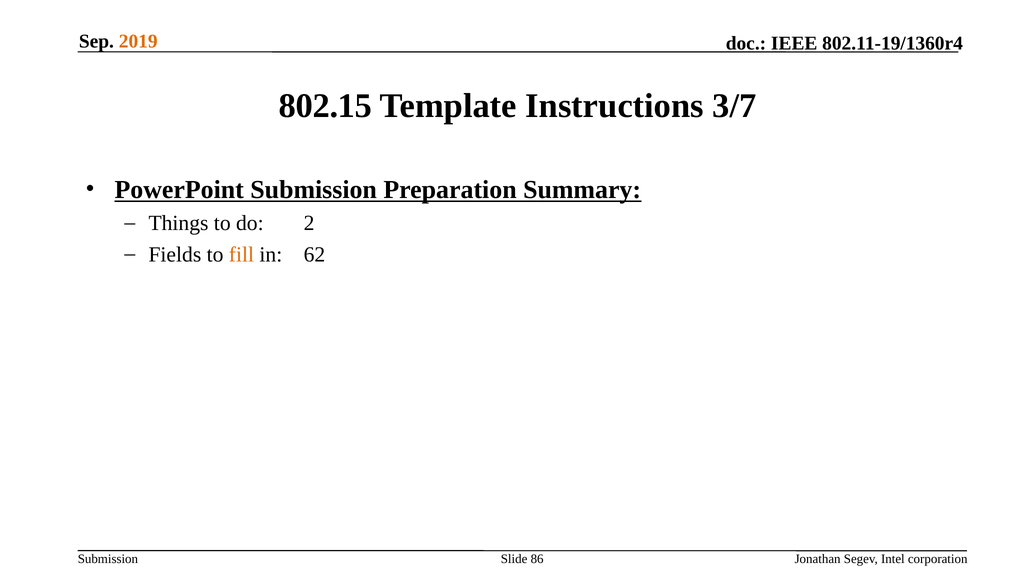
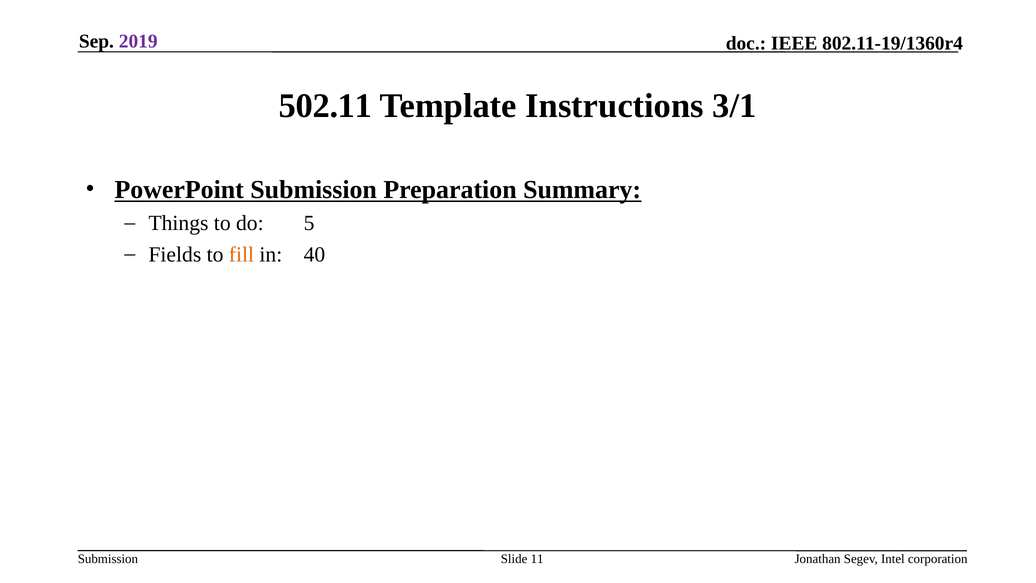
2019 colour: orange -> purple (138, 41)
802.15: 802.15 -> 502.11 (325, 106)
3/7: 3/7 -> 3/1 (735, 106)
2: 2 -> 5 (309, 223)
62: 62 -> 40 (314, 254)
86: 86 -> 11 (537, 559)
